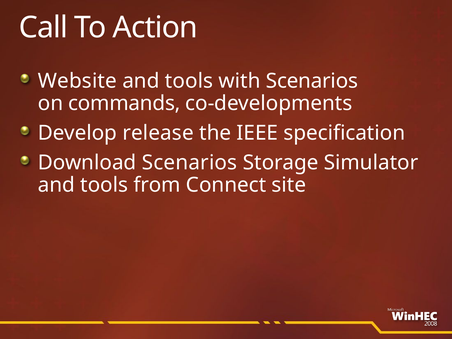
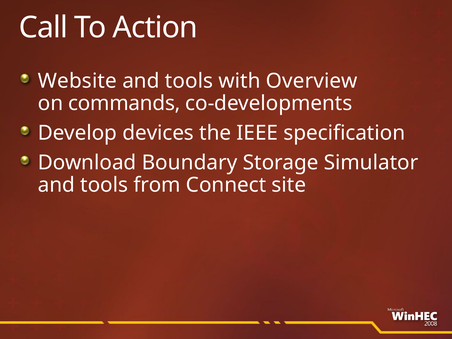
with Scenarios: Scenarios -> Overview (312, 81)
release: release -> devices (158, 133)
Download Scenarios: Scenarios -> Boundary (190, 163)
